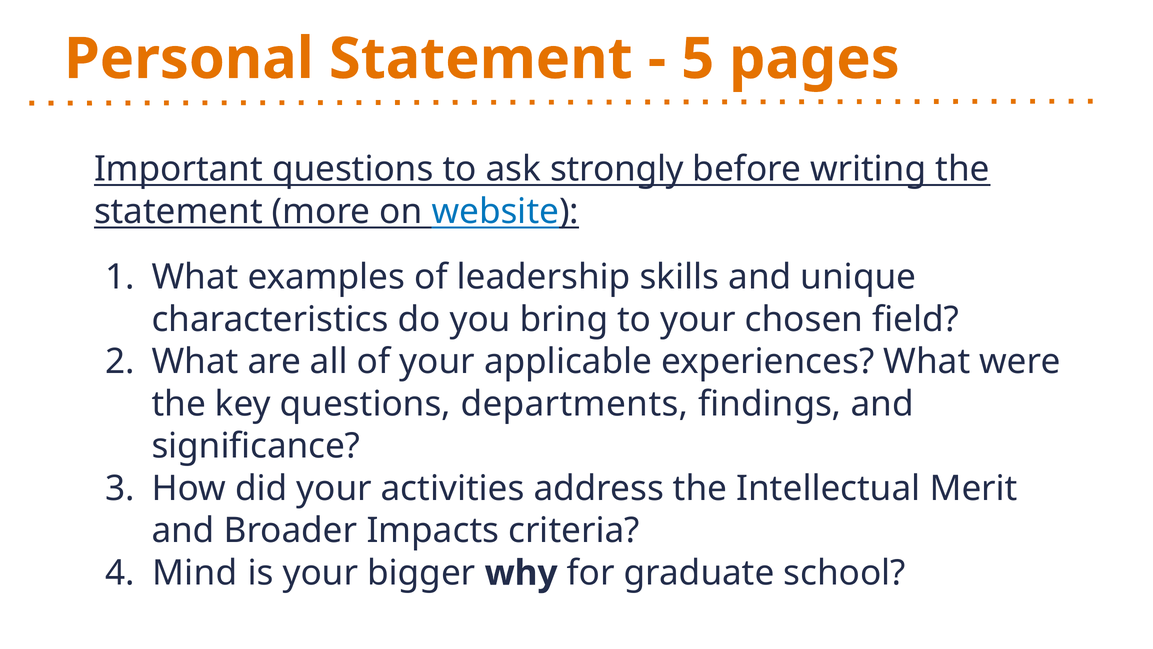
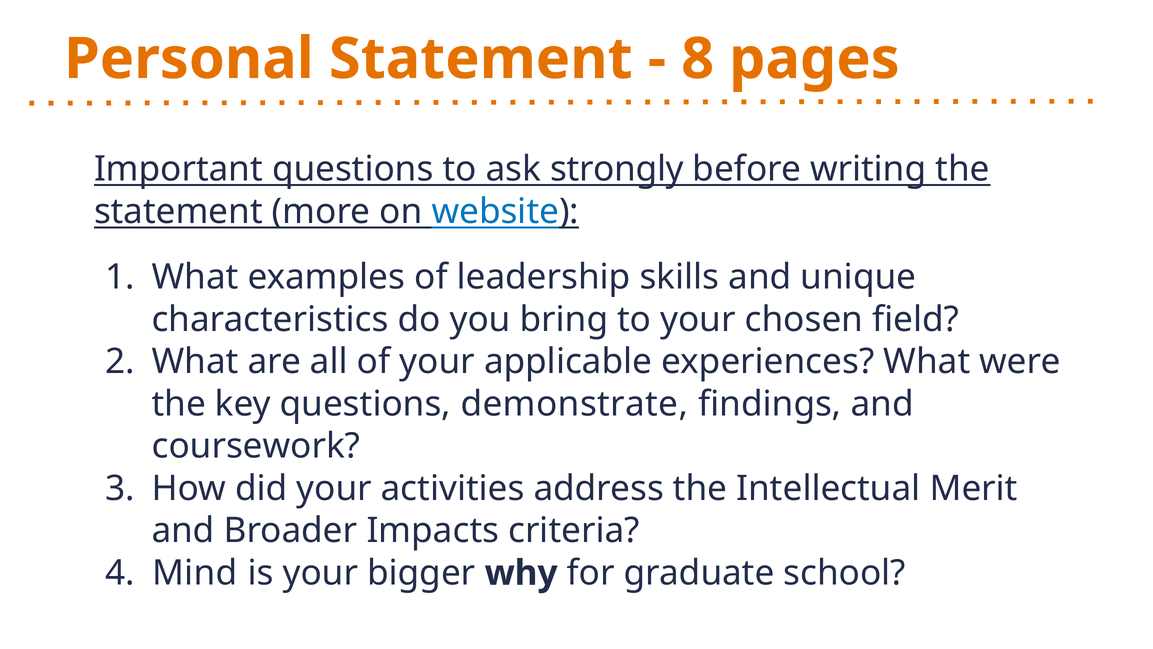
5: 5 -> 8 (698, 59)
departments: departments -> demonstrate (574, 404)
significance: significance -> coursework (256, 446)
